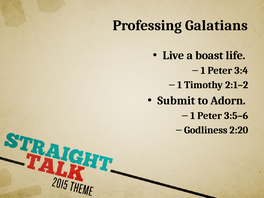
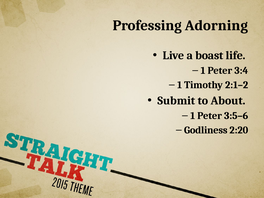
Galatians: Galatians -> Adorning (216, 25)
Adorn: Adorn -> About (228, 101)
